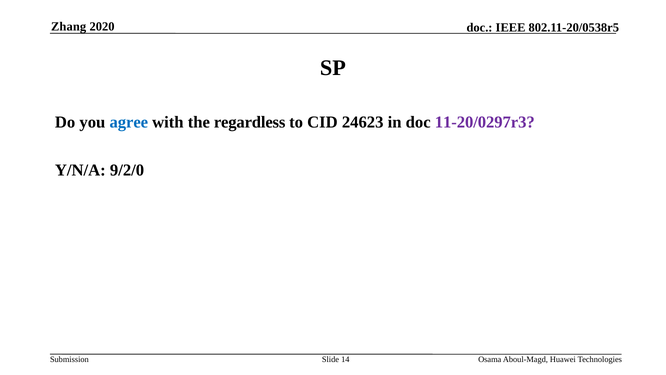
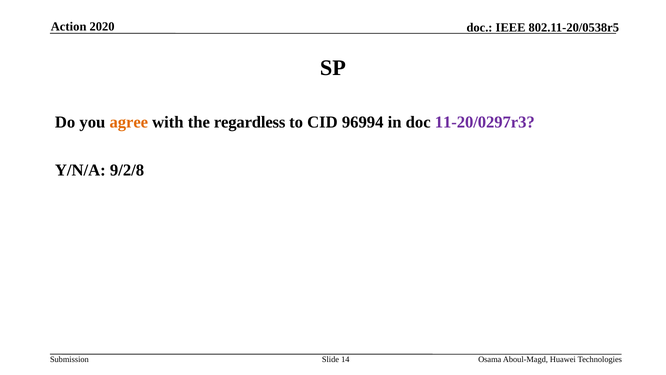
Zhang: Zhang -> Action (69, 26)
agree colour: blue -> orange (129, 122)
24623: 24623 -> 96994 (363, 122)
9/2/0: 9/2/0 -> 9/2/8 (127, 170)
